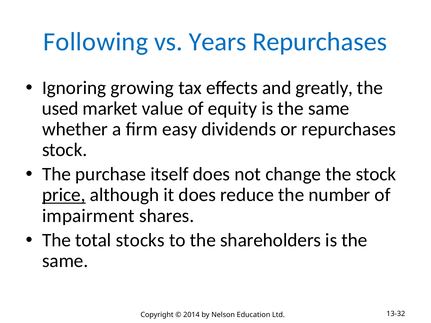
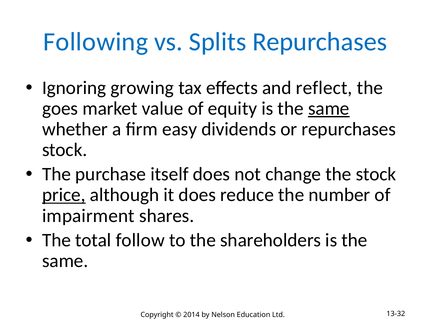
Years: Years -> Splits (218, 42)
greatly: greatly -> reflect (324, 88)
used: used -> goes (60, 109)
same underline: none -> present (329, 109)
stocks: stocks -> follow (140, 240)
